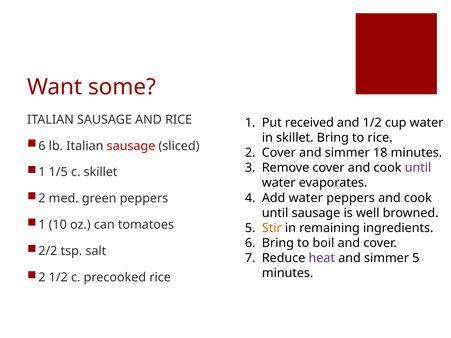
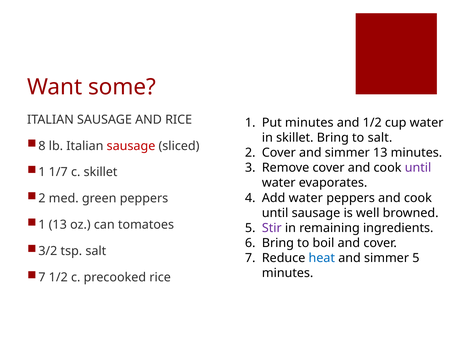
Put received: received -> minutes (309, 123)
to rice: rice -> salt (380, 138)
6: 6 -> 8 (42, 146)
simmer 18: 18 -> 13 (380, 153)
1/5: 1/5 -> 1/7 (58, 172)
1 10: 10 -> 13 (58, 225)
Stir colour: orange -> purple (272, 228)
2/2: 2/2 -> 3/2 (48, 251)
heat colour: purple -> blue (322, 258)
2: 2 -> 7 (42, 278)
